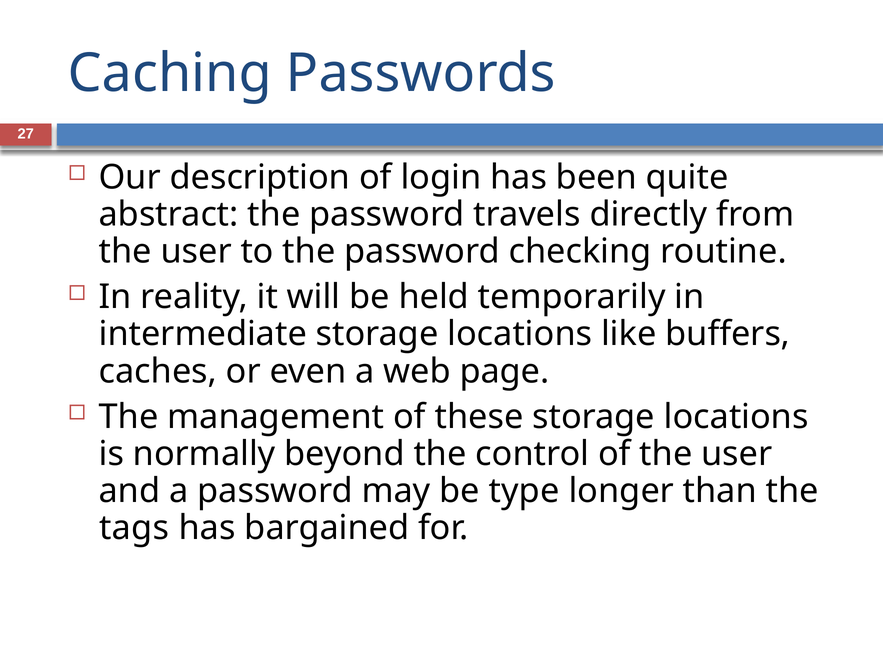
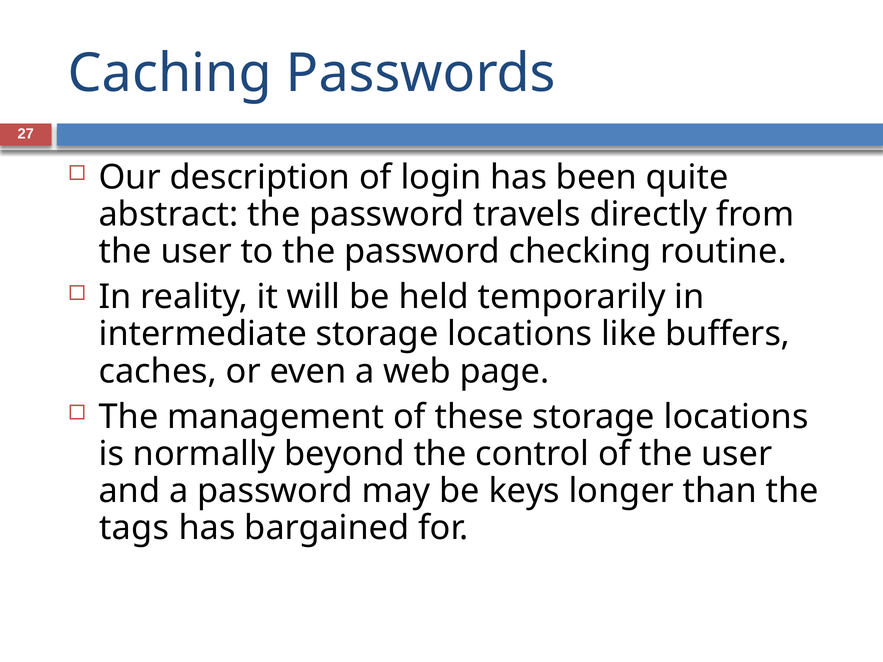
type: type -> keys (524, 491)
